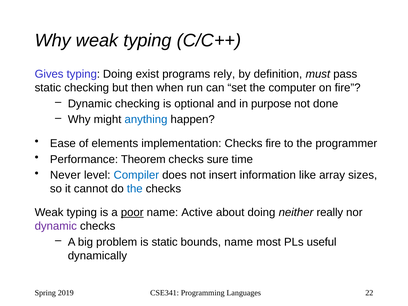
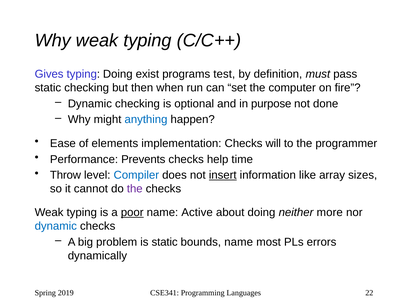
rely: rely -> test (224, 74)
Checks fire: fire -> will (273, 143)
Theorem: Theorem -> Prevents (143, 159)
sure: sure -> help (218, 159)
Never: Never -> Throw (65, 175)
insert underline: none -> present (223, 175)
the colour: blue -> purple (135, 189)
really: really -> more (330, 213)
dynamic colour: purple -> blue (56, 226)
useful: useful -> errors (322, 242)
